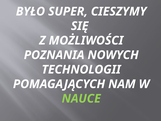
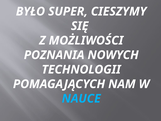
NAUCE colour: light green -> light blue (81, 98)
